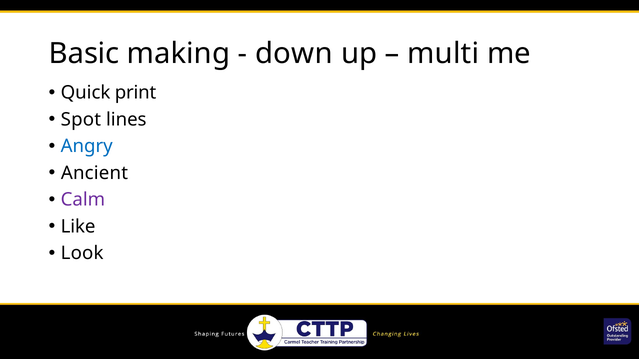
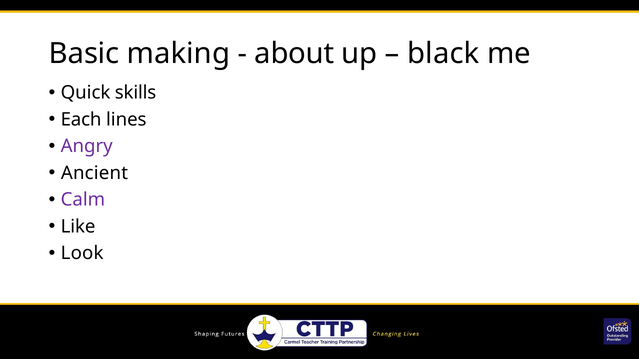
down: down -> about (294, 54)
multi: multi -> black (443, 54)
print: print -> skills (136, 93)
Spot: Spot -> Each (81, 120)
Angry colour: blue -> purple (87, 146)
